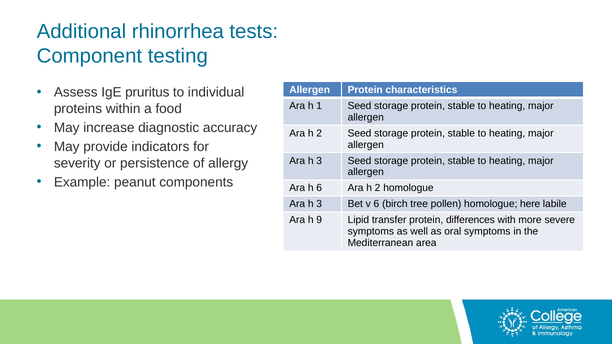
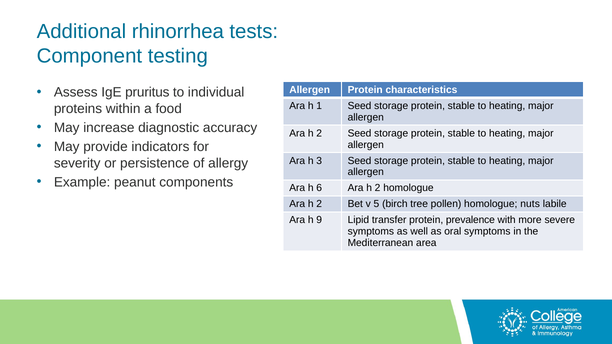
3: 3 -> 2 (319, 204)
v 6: 6 -> 5 (376, 204)
here: here -> nuts (530, 204)
differences: differences -> prevalence (470, 220)
